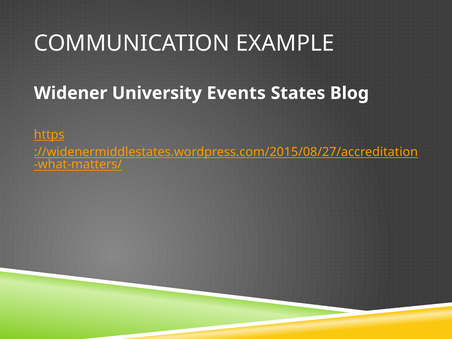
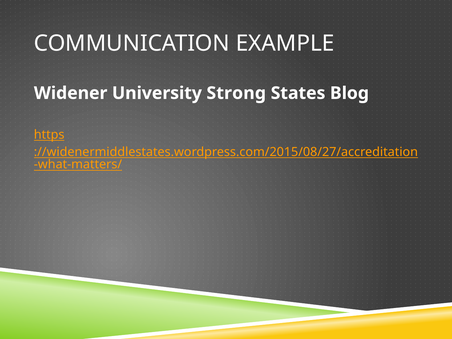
Events: Events -> Strong (236, 93)
